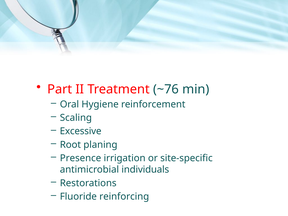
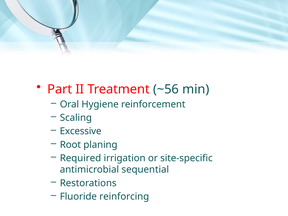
~76: ~76 -> ~56 (166, 89)
Presence: Presence -> Required (81, 158)
individuals: individuals -> sequential (145, 170)
